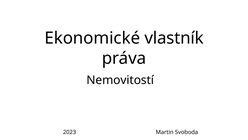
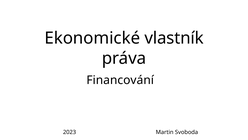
Nemovitostí: Nemovitostí -> Financování (120, 80)
